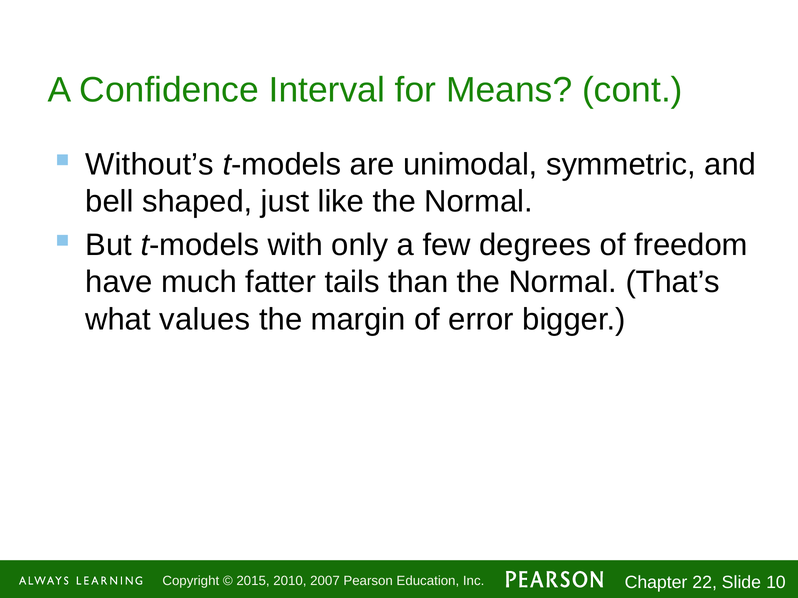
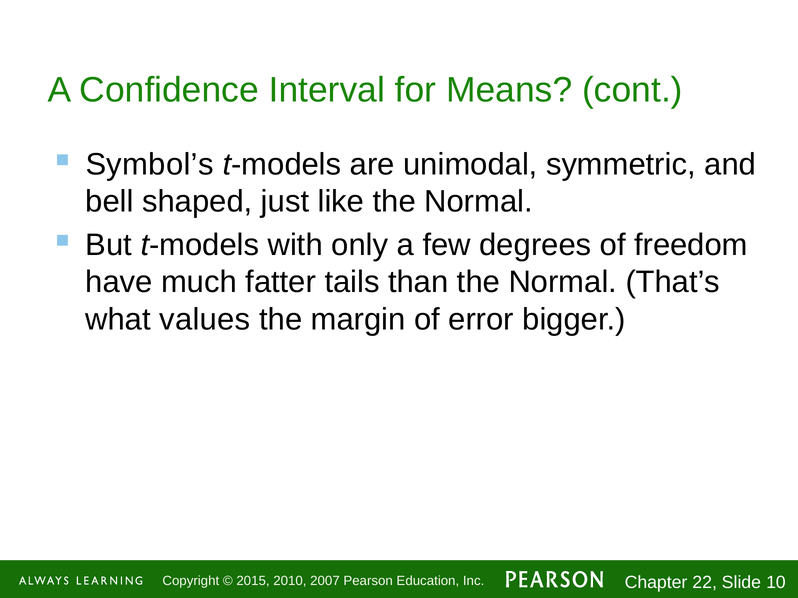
Without’s: Without’s -> Symbol’s (150, 164)
